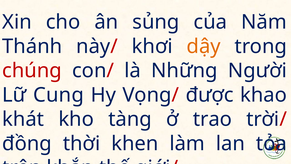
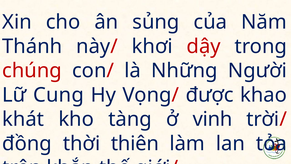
dậy colour: orange -> red (204, 46)
trao: trao -> vinh (213, 119)
khen: khen -> thiên (135, 143)
